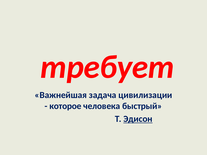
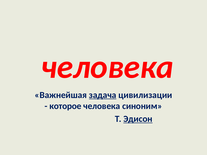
требует: требует -> человека (107, 67)
задача underline: none -> present (103, 95)
быстрый: быстрый -> синоним (142, 106)
